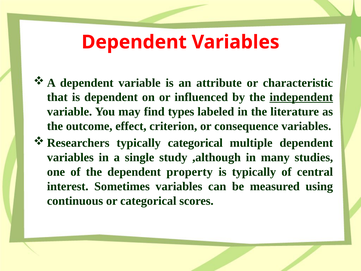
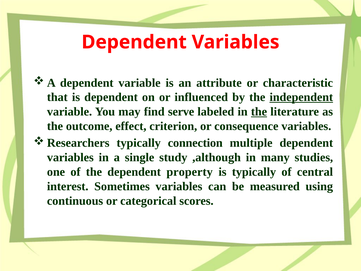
types: types -> serve (181, 112)
the underline: none -> present (259, 112)
typically categorical: categorical -> connection (195, 143)
